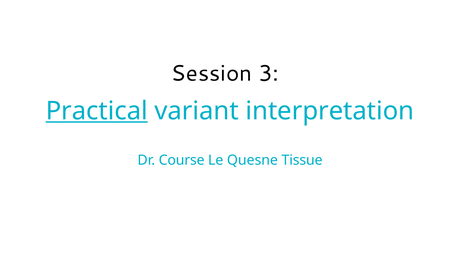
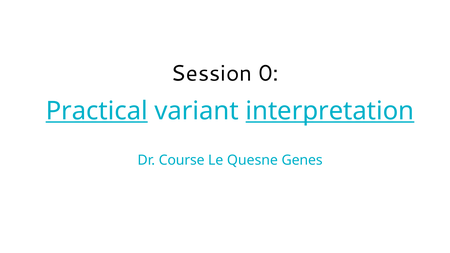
3: 3 -> 0 (269, 73)
interpretation underline: none -> present (330, 111)
Tissue: Tissue -> Genes (302, 160)
